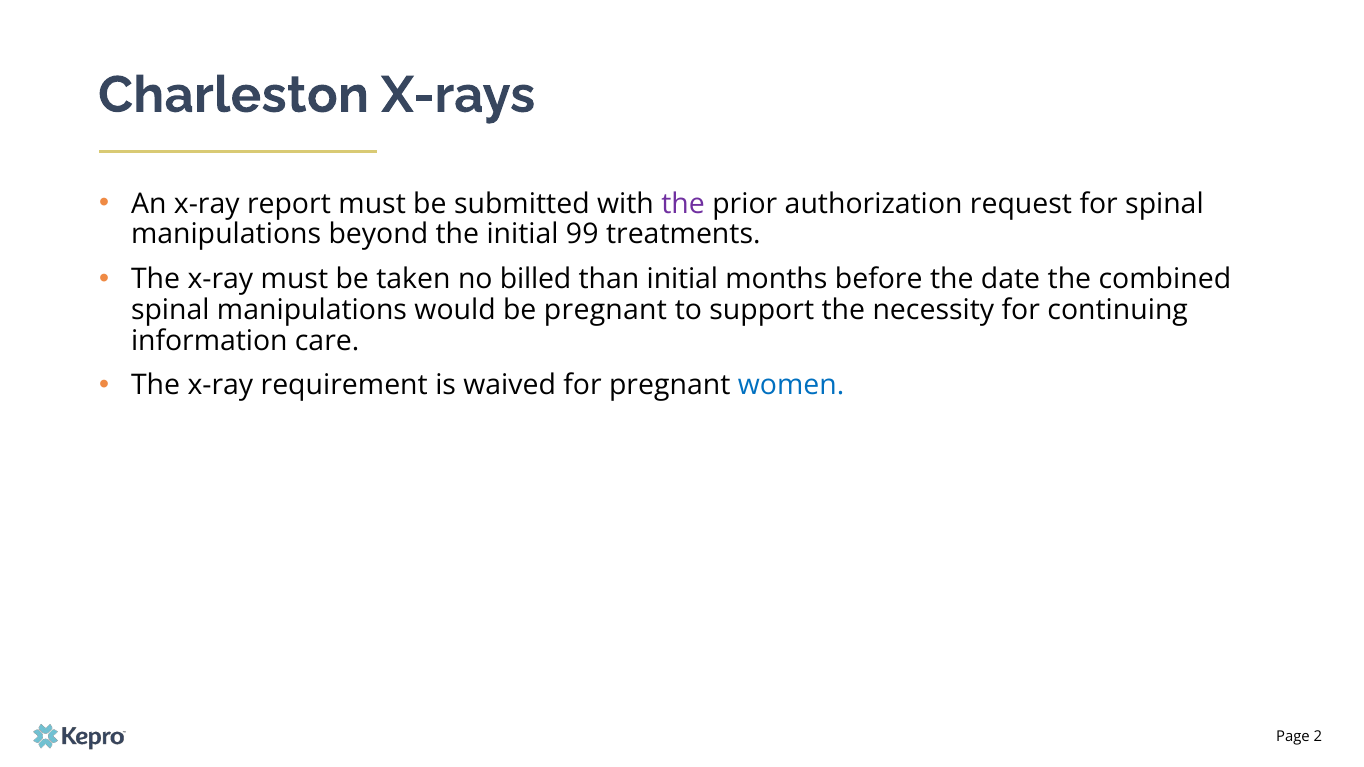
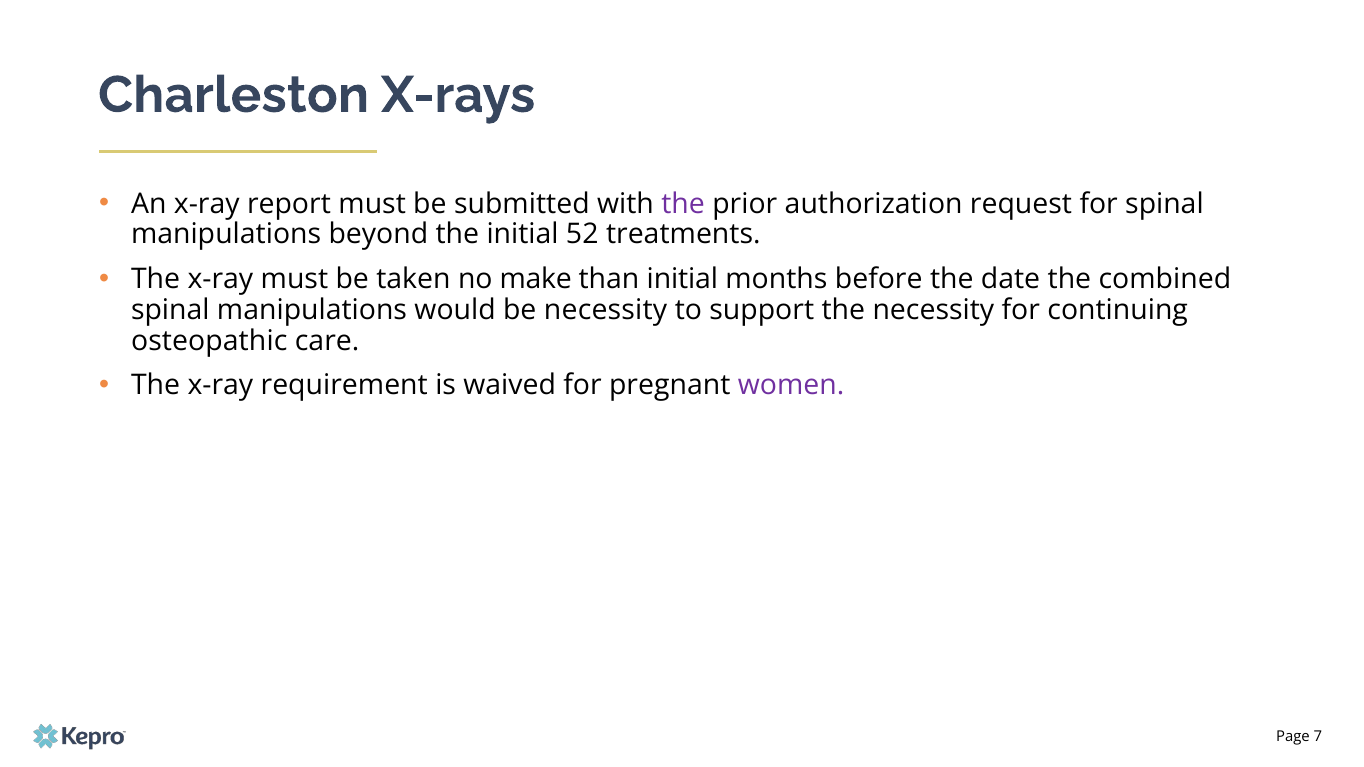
99: 99 -> 52 (582, 234)
billed: billed -> make (536, 279)
be pregnant: pregnant -> necessity (606, 310)
information: information -> osteopathic (209, 341)
women colour: blue -> purple (791, 386)
2: 2 -> 7 (1318, 736)
